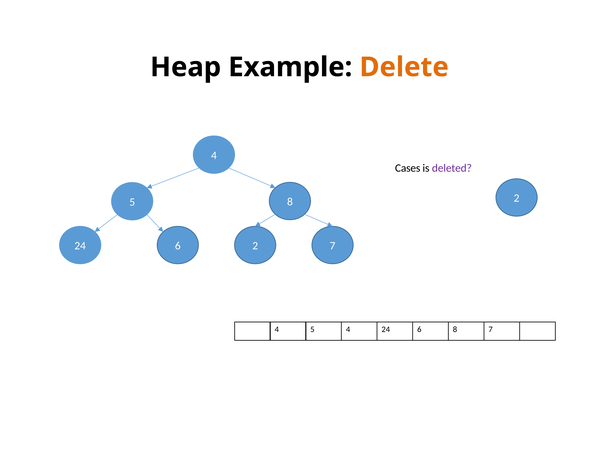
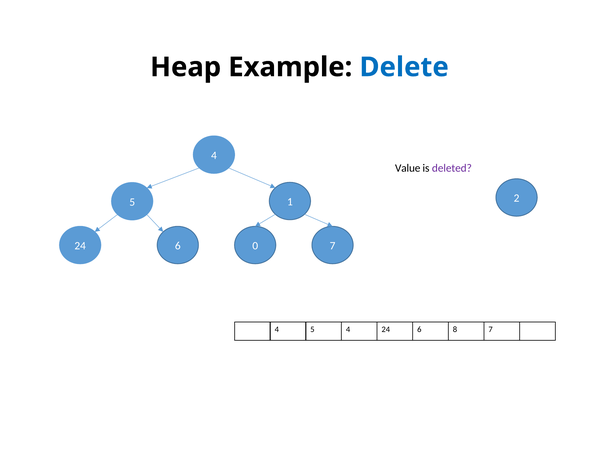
Delete colour: orange -> blue (404, 67)
Cases: Cases -> Value (408, 168)
5 8: 8 -> 1 (290, 202)
6 2: 2 -> 0 (255, 246)
